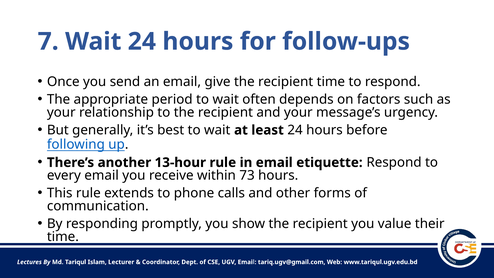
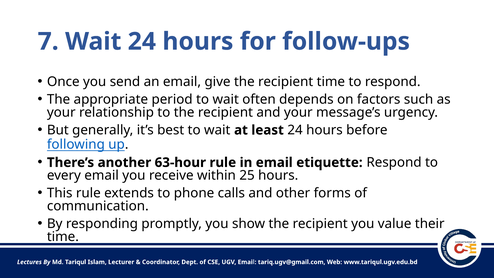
13-hour: 13-hour -> 63-hour (180, 162)
73: 73 -> 25 (247, 175)
